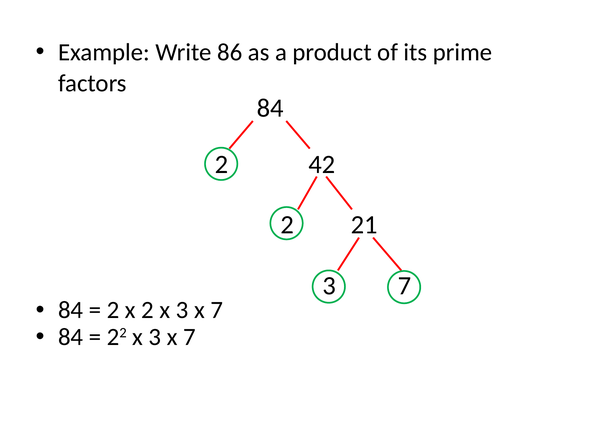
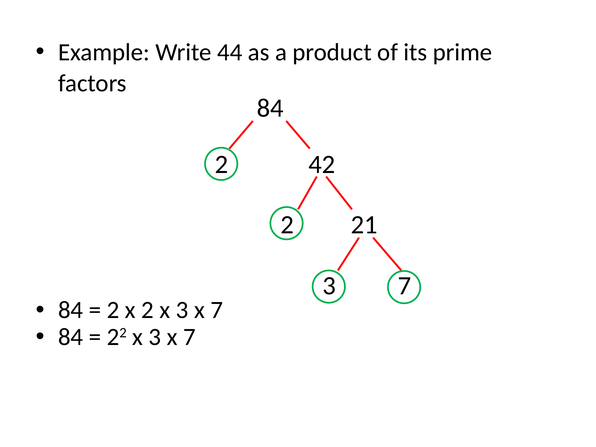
86: 86 -> 44 (230, 52)
